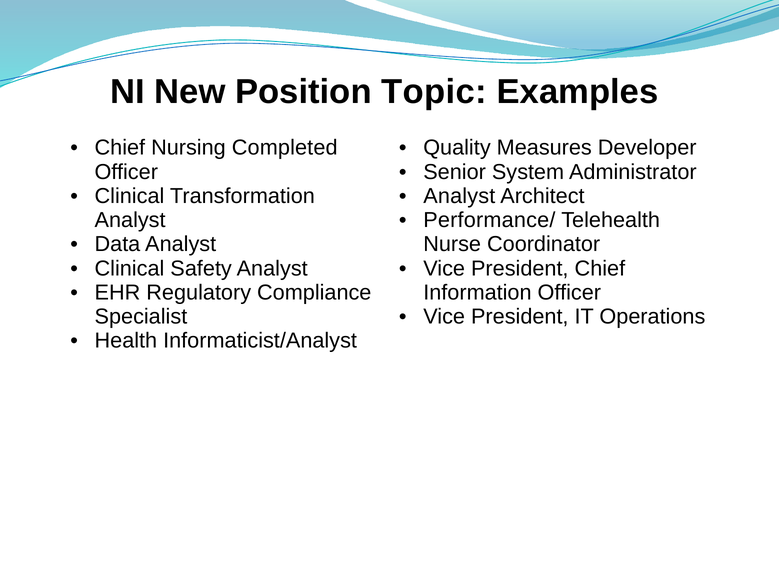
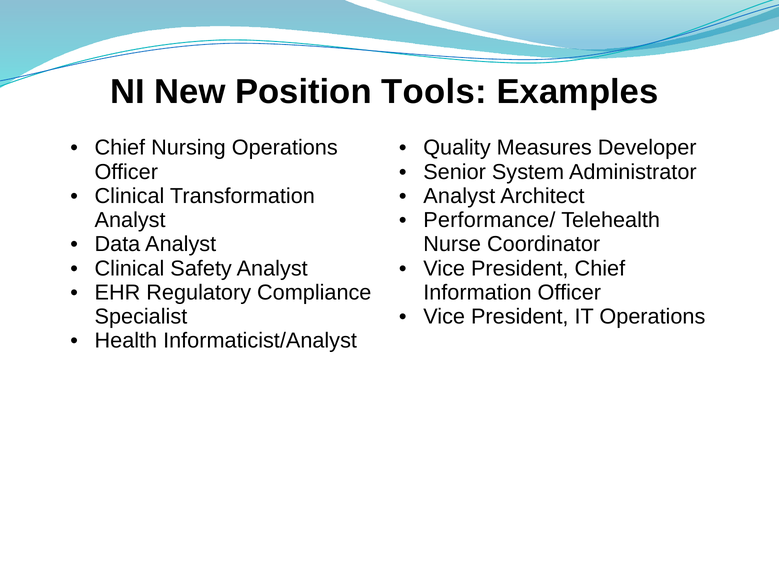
Topic: Topic -> Tools (434, 92)
Nursing Completed: Completed -> Operations (285, 148)
